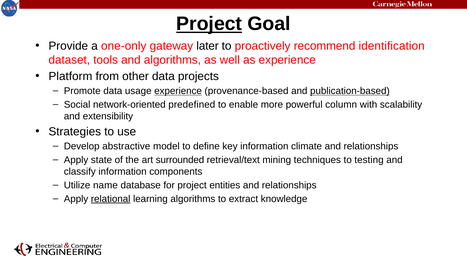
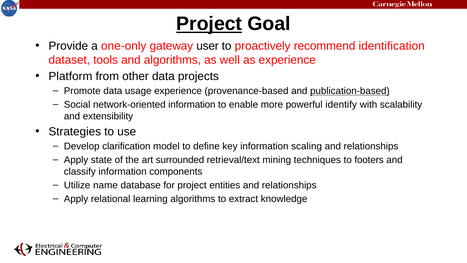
later: later -> user (208, 46)
experience underline: present -> none (178, 91)
network-oriented predefined: predefined -> information (192, 104)
column: column -> identify (341, 104)
abstractive: abstractive -> clarification (126, 146)
climate: climate -> scaling (307, 146)
testing: testing -> footers (369, 160)
relational underline: present -> none (111, 199)
